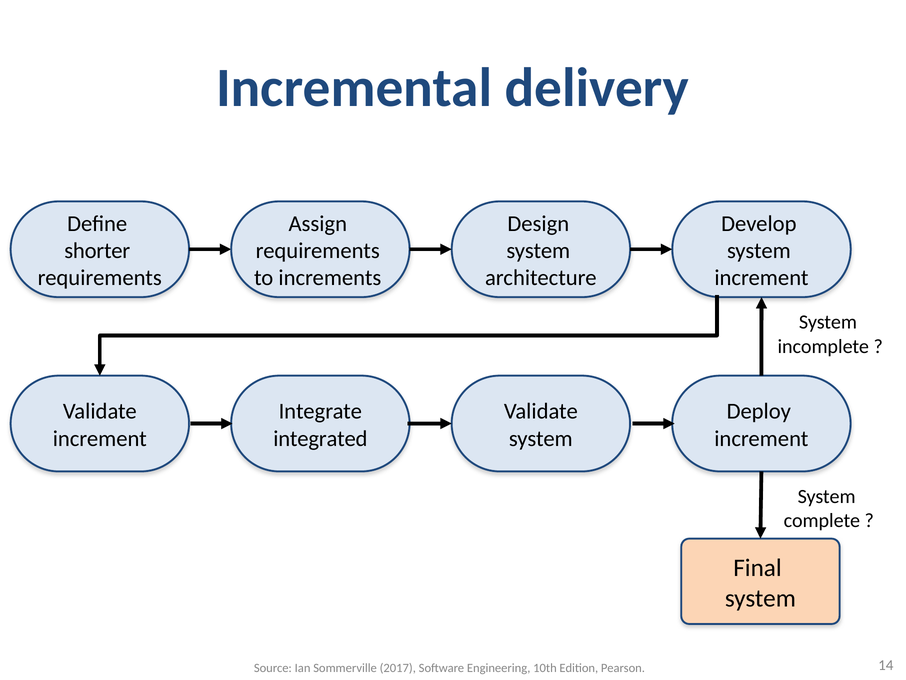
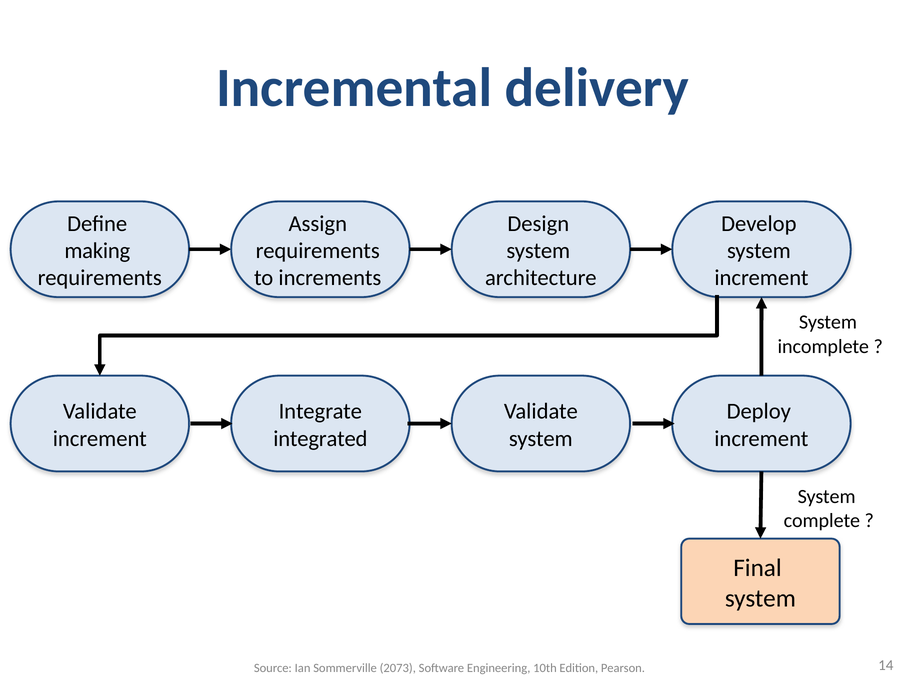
shorter: shorter -> making (97, 251)
2017: 2017 -> 2073 (398, 667)
